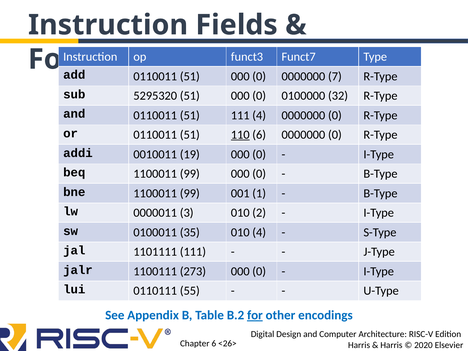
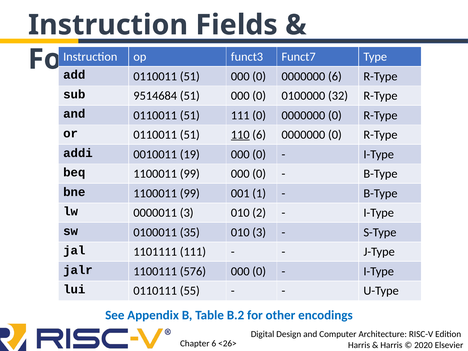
0000000 7: 7 -> 6 (335, 76)
5295320: 5295320 -> 9514684 (155, 96)
111 4: 4 -> 0 (259, 115)
010 4: 4 -> 3 (259, 232)
273: 273 -> 576 (193, 271)
for underline: present -> none (255, 315)
